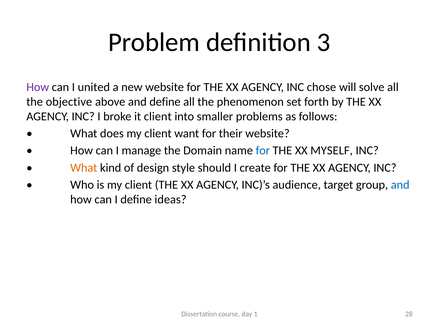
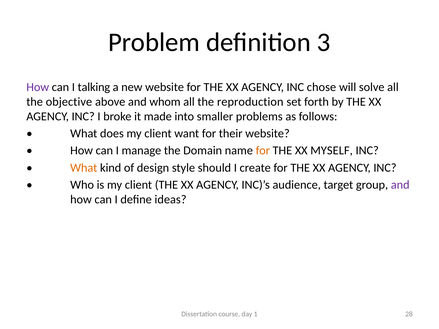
united: united -> talking (94, 87)
and define: define -> whom (165, 102)
phenomenon: phenomenon -> reproduction (250, 102)
it client: client -> made (158, 117)
for colour: blue -> orange (263, 151)
and colour: blue -> purple (400, 185)
